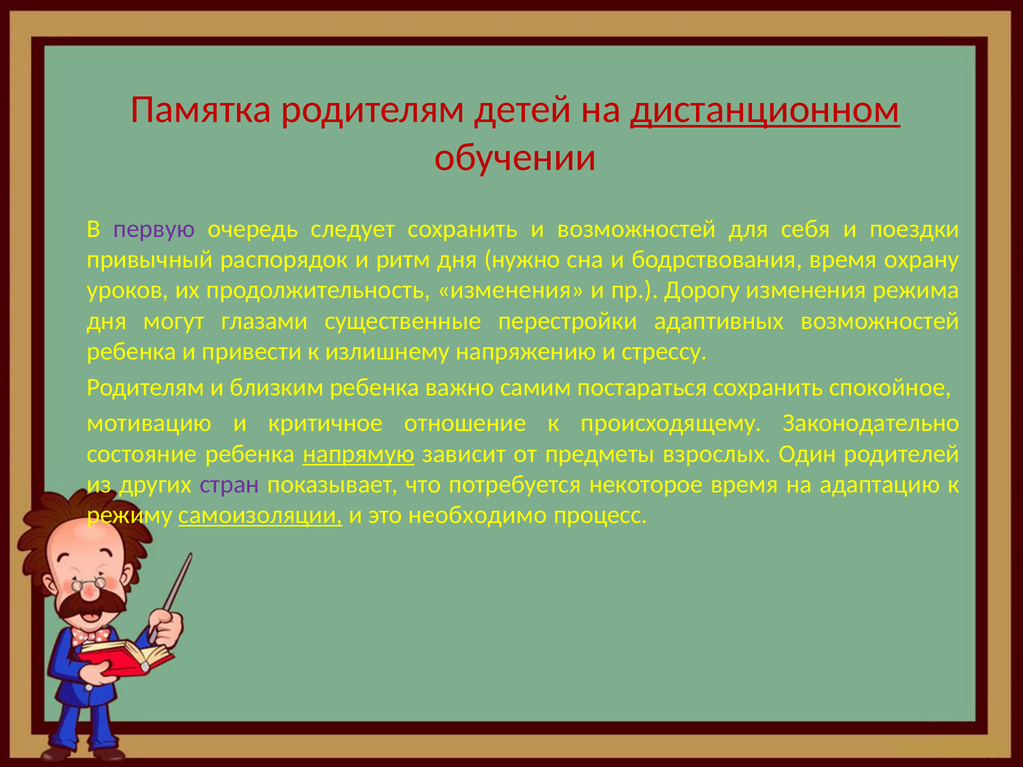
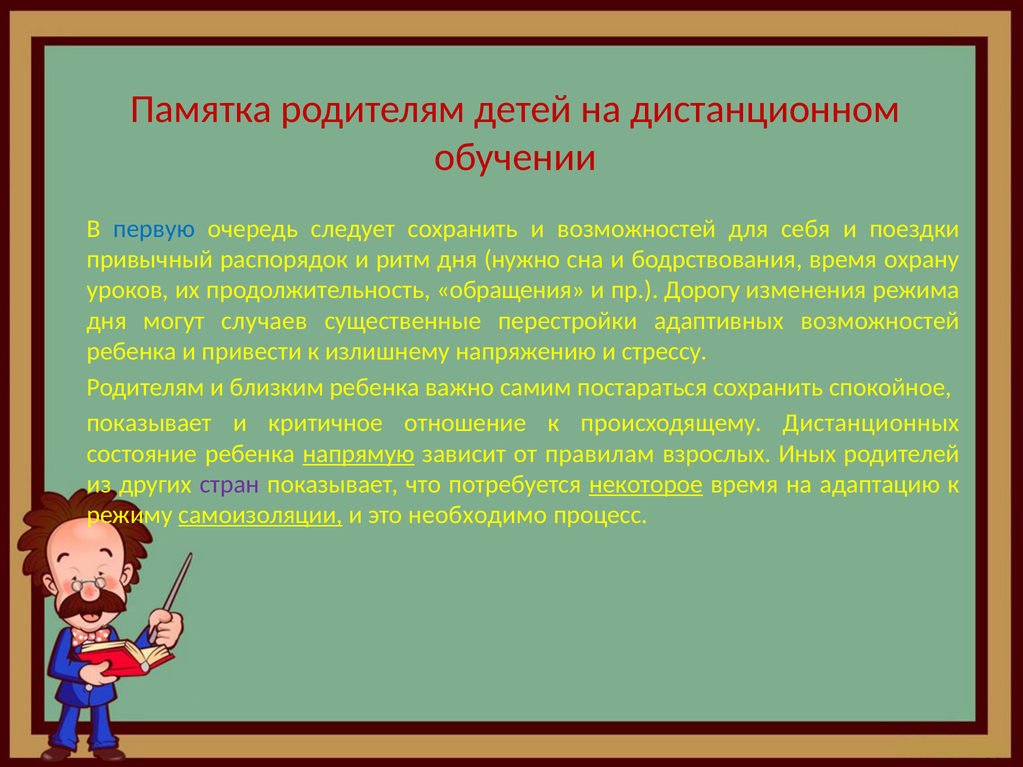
дистанционном underline: present -> none (765, 109)
первую colour: purple -> blue (154, 229)
продолжительность изменения: изменения -> обращения (511, 290)
глазами: глазами -> случаев (264, 321)
мотивацию: мотивацию -> показывает (149, 423)
Законодательно: Законодательно -> Дистанционных (871, 423)
предметы: предметы -> правилам (600, 454)
Один: Один -> Иных (808, 454)
некоторое underline: none -> present (646, 484)
